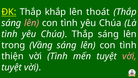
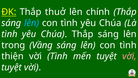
khắp: khắp -> thuở (55, 12)
thoát: thoát -> chính (98, 12)
lên colour: pink -> light blue (32, 23)
